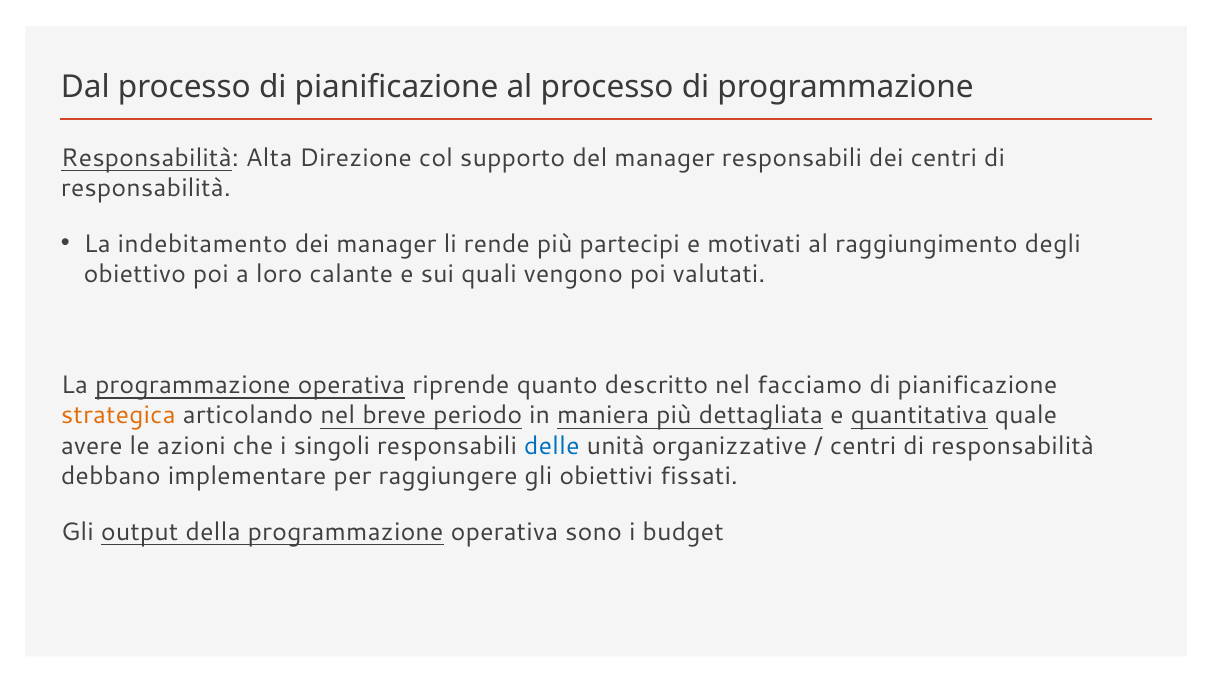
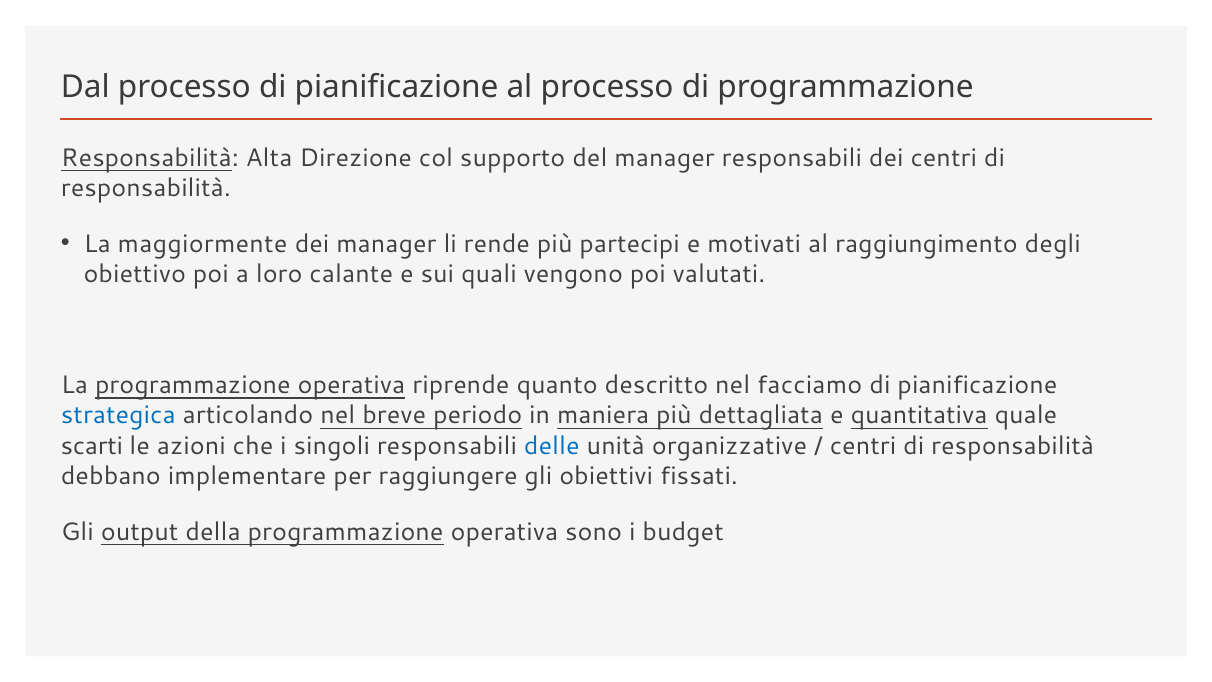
indebitamento: indebitamento -> maggiormente (203, 244)
strategica colour: orange -> blue (118, 415)
avere: avere -> scarti (92, 446)
